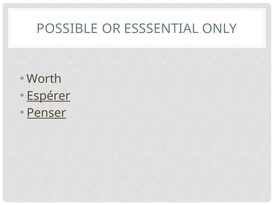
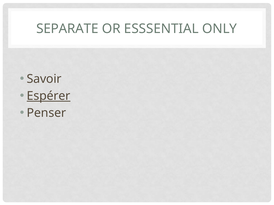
POSSIBLE: POSSIBLE -> SEPARATE (67, 29)
Worth: Worth -> Savoir (44, 79)
Penser underline: present -> none (46, 113)
